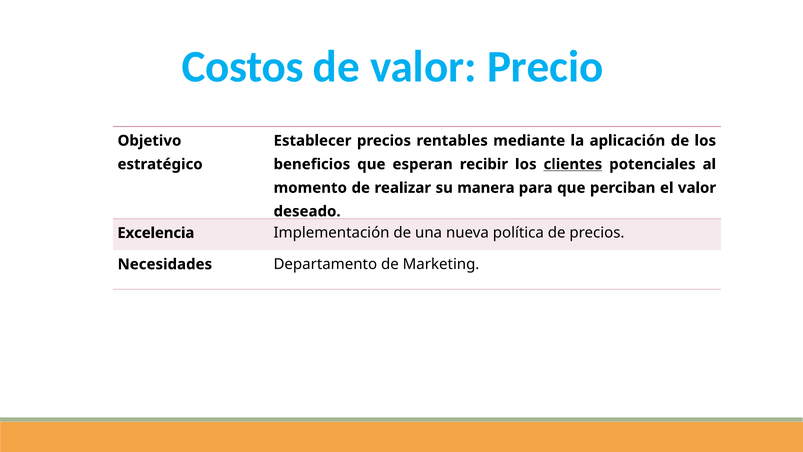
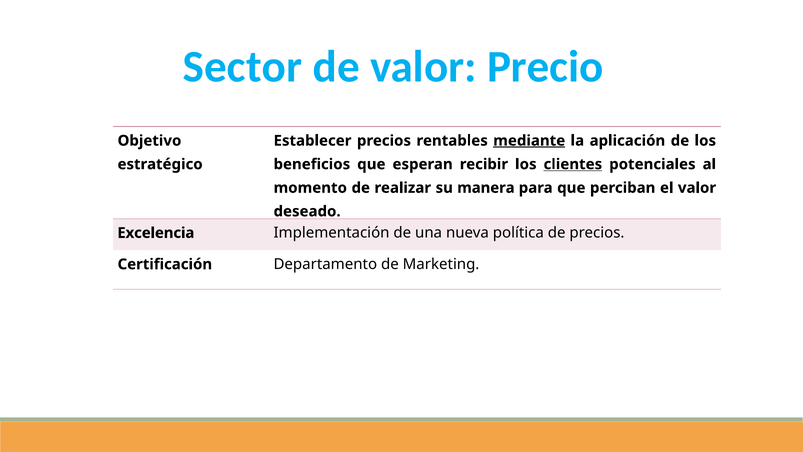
Costos: Costos -> Sector (242, 67)
mediante underline: none -> present (529, 141)
Necesidades: Necesidades -> Certificación (165, 264)
